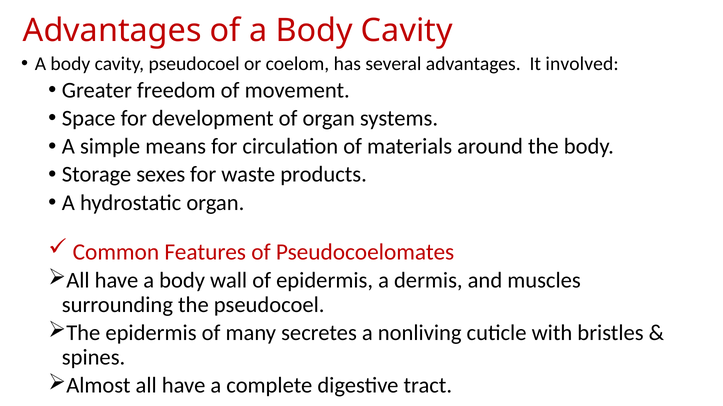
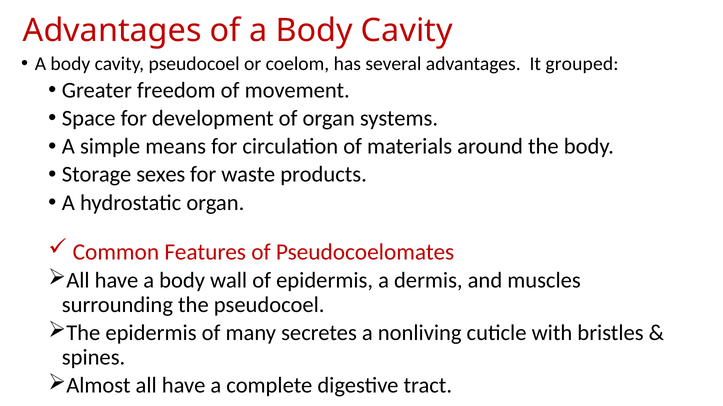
involved: involved -> grouped (582, 64)
